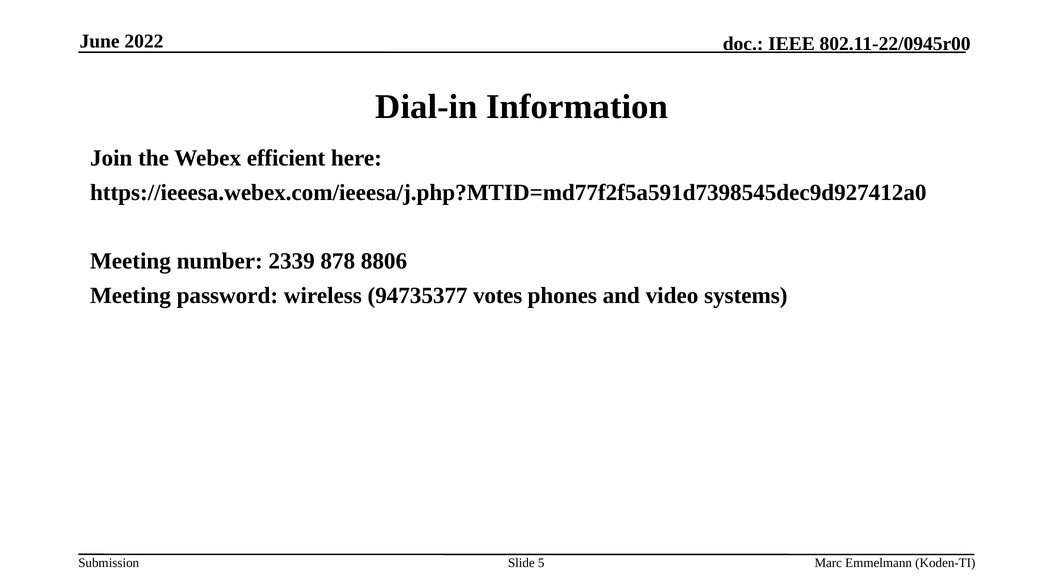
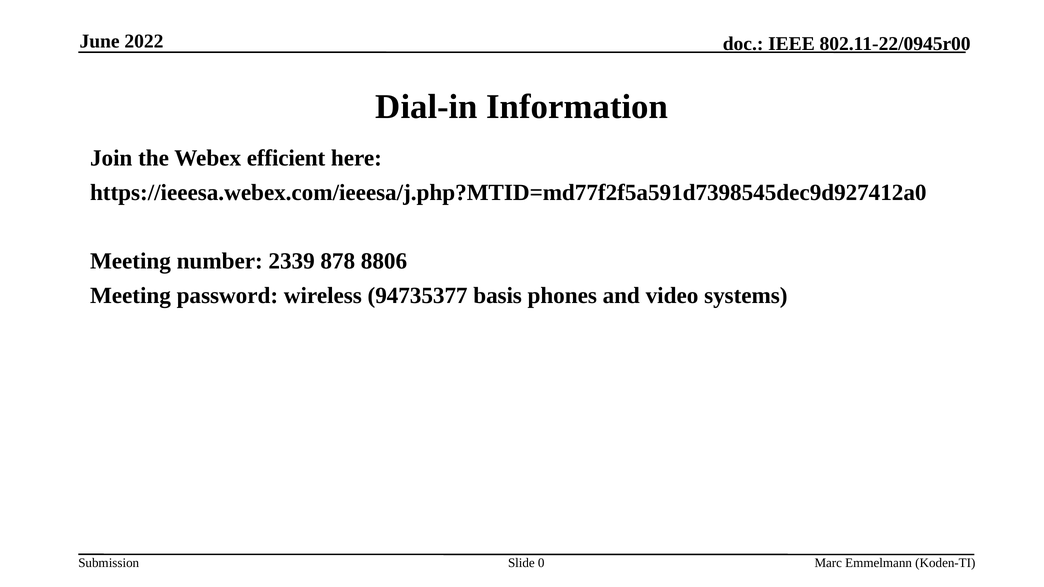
votes: votes -> basis (498, 296)
5: 5 -> 0 (541, 563)
